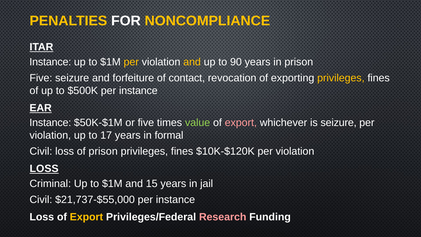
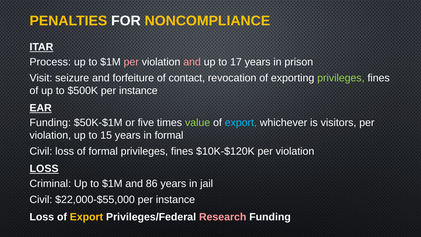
Instance: Instance -> Process (50, 62)
per colour: yellow -> pink (131, 62)
and colour: yellow -> pink (192, 62)
90: 90 -> 17 (236, 62)
Five: Five -> Visit (41, 78)
privileges colour: yellow -> light green (341, 78)
Instance: Instance -> Funding (50, 123)
export colour: pink -> light blue (241, 123)
is seizure: seizure -> visitors (339, 123)
17: 17 -> 15 (106, 135)
of prison: prison -> formal (103, 151)
15: 15 -> 86 (152, 183)
$21,737-$55,000: $21,737-$55,000 -> $22,000-$55,000 (95, 199)
